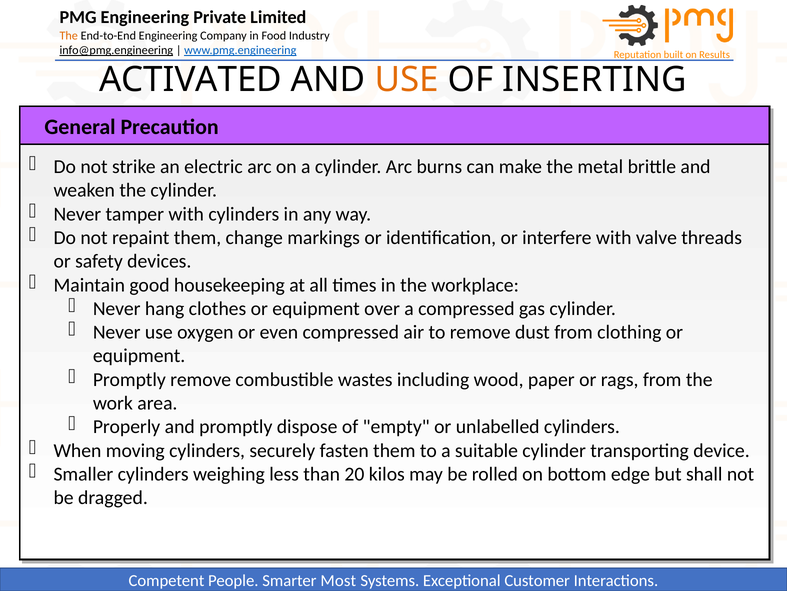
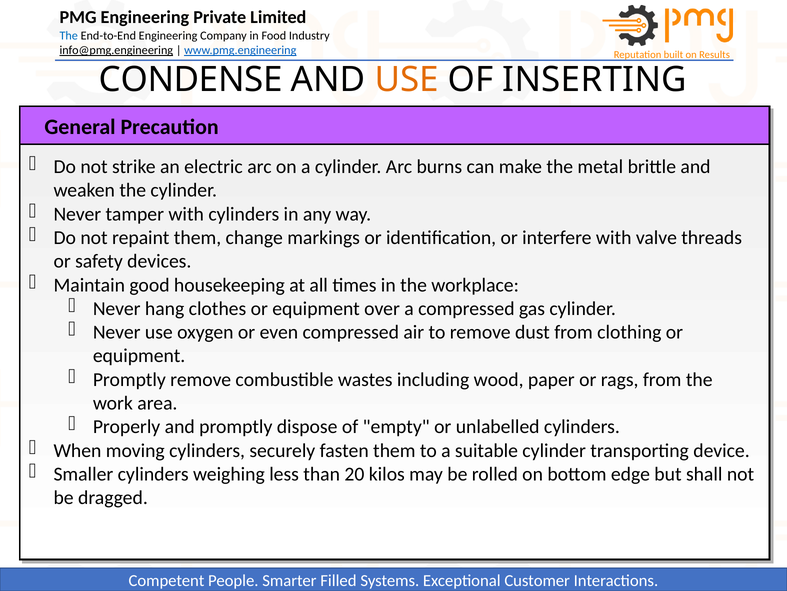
The colour: orange -> blue (69, 35)
ACTIVATED: ACTIVATED -> CONDENSE (191, 80)
Most: Most -> Filled (338, 580)
